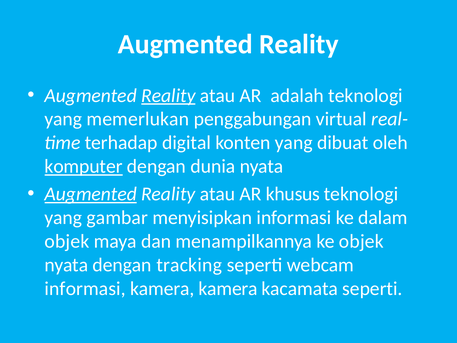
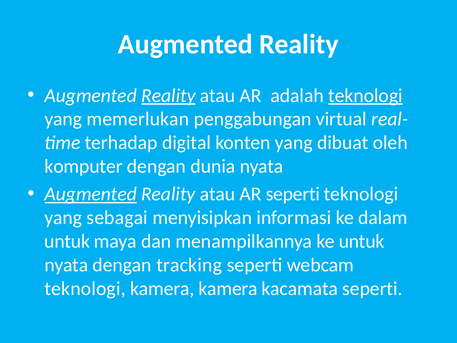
teknologi underline: none -> present (366, 95)
komputer underline: present -> none (84, 166)
AR khusus: khusus -> seperti (293, 194)
gambar: gambar -> sebagai (117, 218)
objek: objek -> untuk (67, 241)
ke objek: objek -> untuk (362, 241)
informasi: informasi -> teknologi (85, 289)
